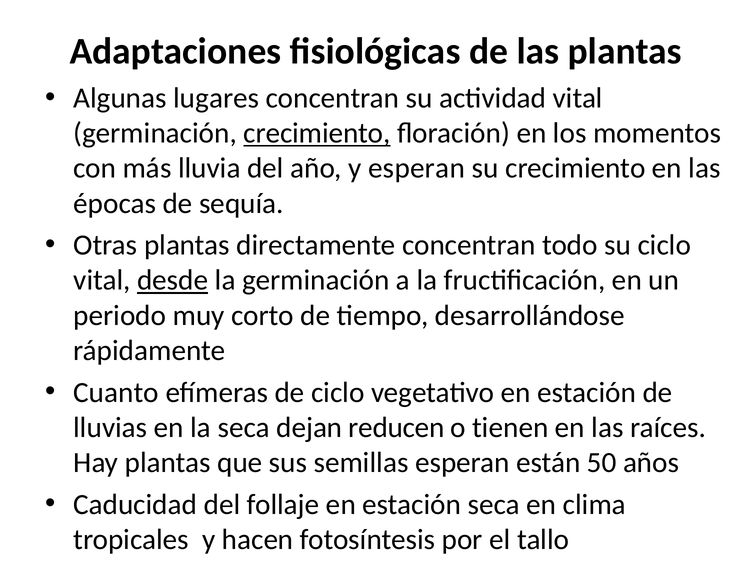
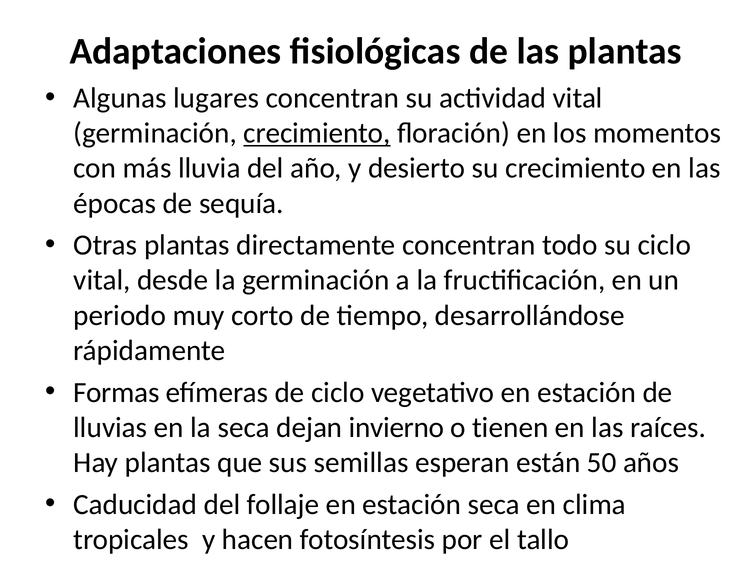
y esperan: esperan -> desierto (417, 168)
desde underline: present -> none (173, 280)
Cuanto: Cuanto -> Formas (116, 392)
reducen: reducen -> invierno (396, 427)
